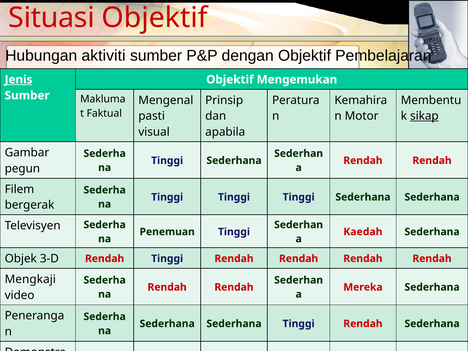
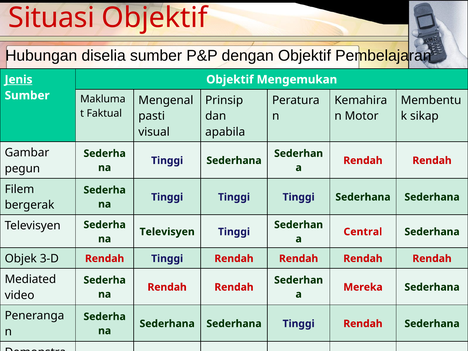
aktiviti: aktiviti -> diselia (104, 56)
sikap underline: present -> none (424, 116)
Penemuan: Penemuan -> Televisyen (167, 232)
Kaedah: Kaedah -> Central (363, 232)
Mengkaji: Mengkaji -> Mediated (30, 279)
